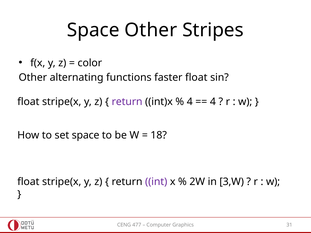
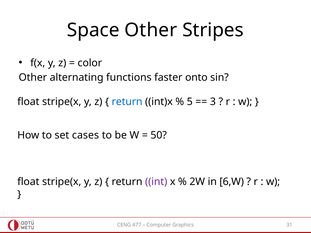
faster float: float -> onto (196, 77)
return colour: purple -> blue (127, 102)
4: 4 -> 5 (190, 102)
4: 4 -> 3 (213, 102)
set space: space -> cases (85, 135)
18: 18 -> 50 (159, 135)
3,W: 3,W -> 6,W (232, 182)
